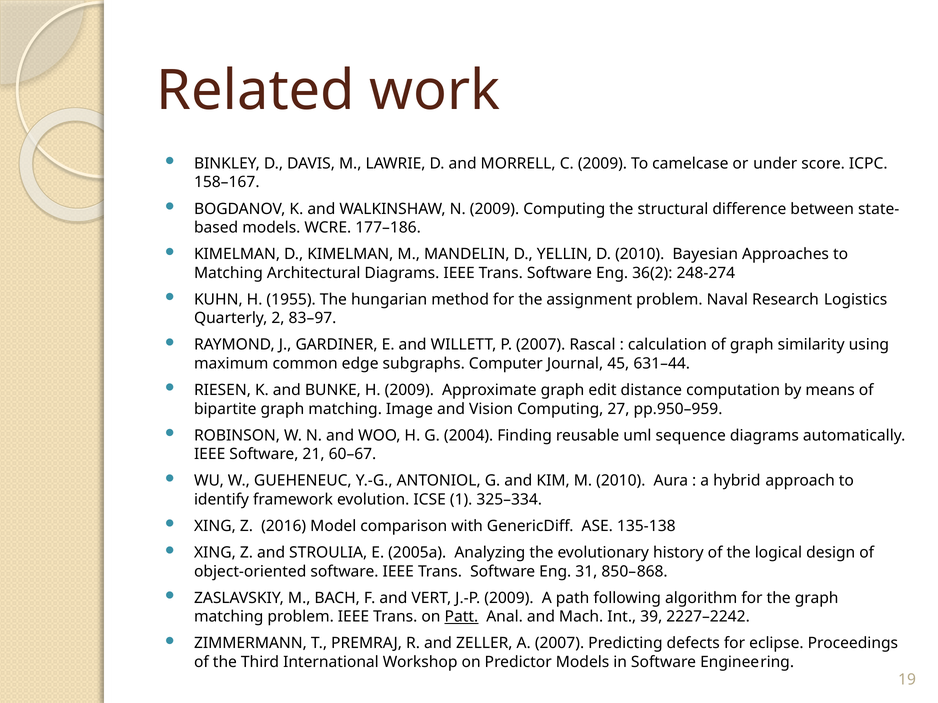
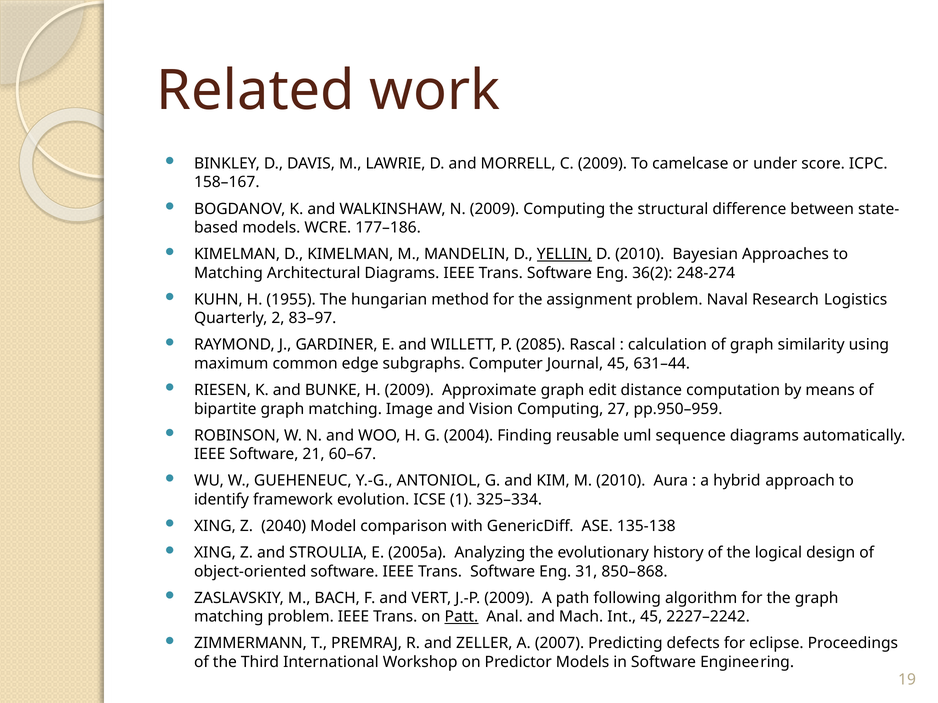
YELLIN underline: none -> present (564, 254)
P 2007: 2007 -> 2085 (541, 345)
2016: 2016 -> 2040 (284, 526)
Int 39: 39 -> 45 (651, 617)
